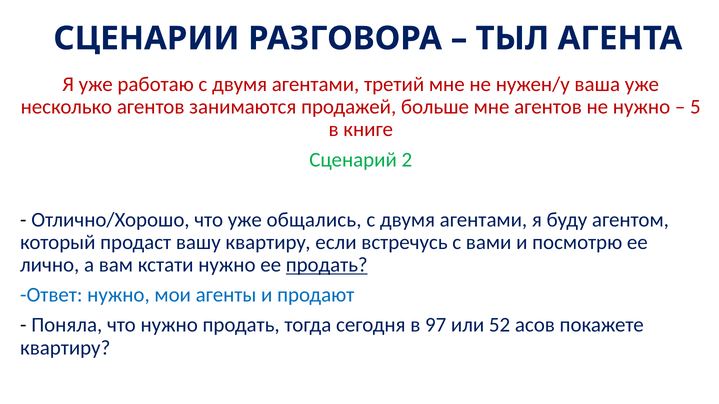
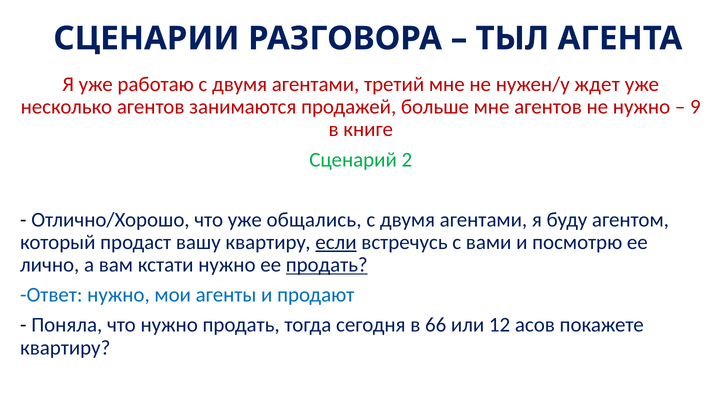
ваша: ваша -> ждет (597, 84)
5: 5 -> 9 (695, 107)
если underline: none -> present (336, 243)
97: 97 -> 66 (436, 325)
52: 52 -> 12 (500, 325)
